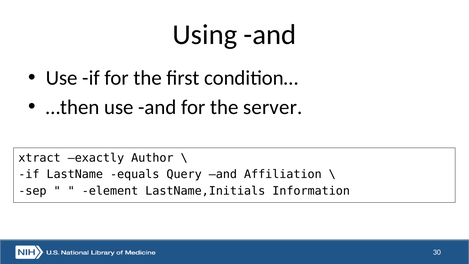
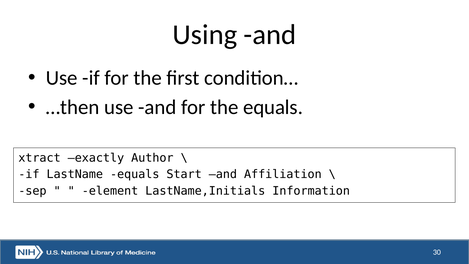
the server: server -> equals (273, 107)
Query: Query -> Start (184, 174)
